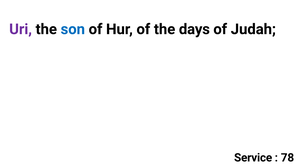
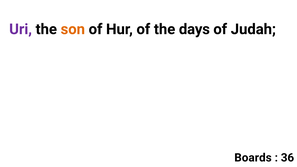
son colour: blue -> orange (73, 29)
Service: Service -> Boards (253, 158)
78: 78 -> 36 (287, 158)
